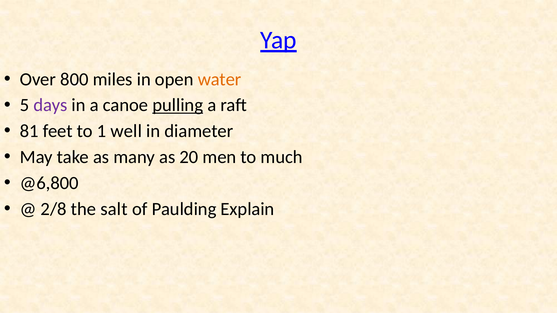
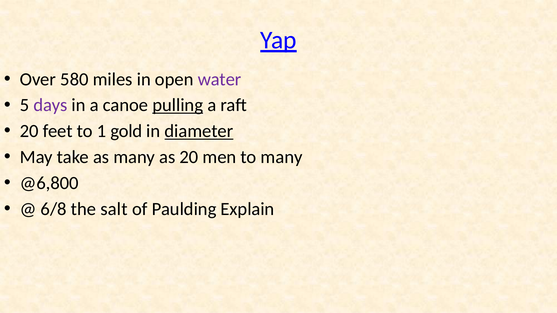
800: 800 -> 580 (74, 79)
water colour: orange -> purple (220, 79)
81: 81 -> 20 (29, 131)
well: well -> gold (126, 131)
diameter underline: none -> present (199, 131)
to much: much -> many (282, 157)
2/8: 2/8 -> 6/8 (54, 209)
